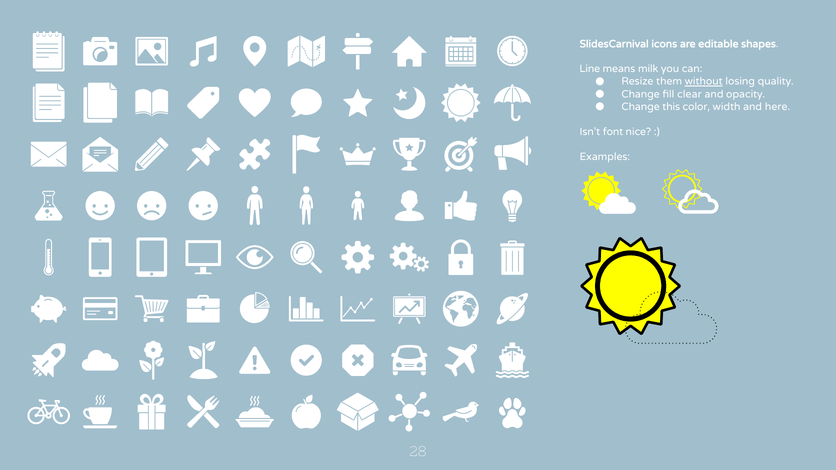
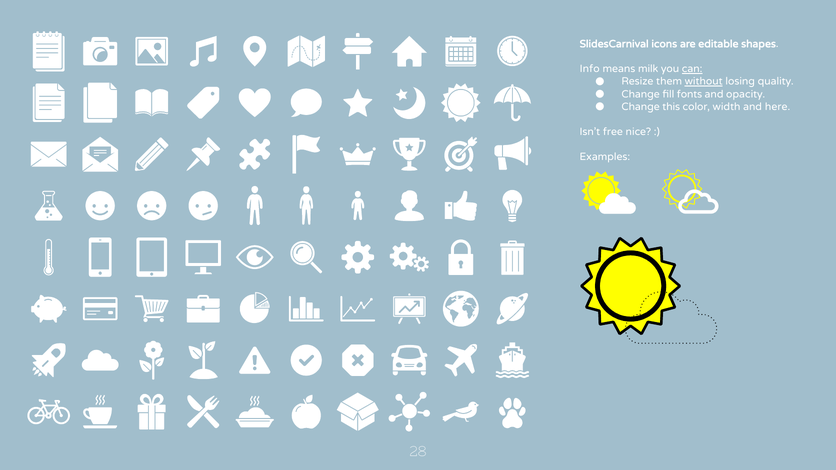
Line: Line -> Info (590, 69)
can underline: none -> present (692, 69)
clear: clear -> fonts (690, 94)
font: font -> free (613, 132)
